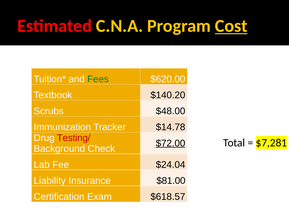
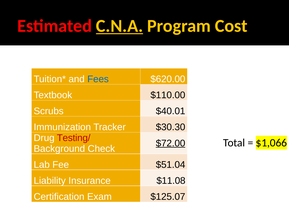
C.N.A underline: none -> present (120, 26)
Cost underline: present -> none (231, 26)
Fees colour: green -> blue (98, 79)
$140.20: $140.20 -> $110.00 (168, 95)
$48.00: $48.00 -> $40.01 (171, 111)
$14.78: $14.78 -> $30.30 (171, 127)
$7,281: $7,281 -> $1,066 (271, 143)
$24.04: $24.04 -> $51.04 (171, 164)
$81.00: $81.00 -> $11.08 (171, 180)
$618.57: $618.57 -> $125.07 (168, 196)
